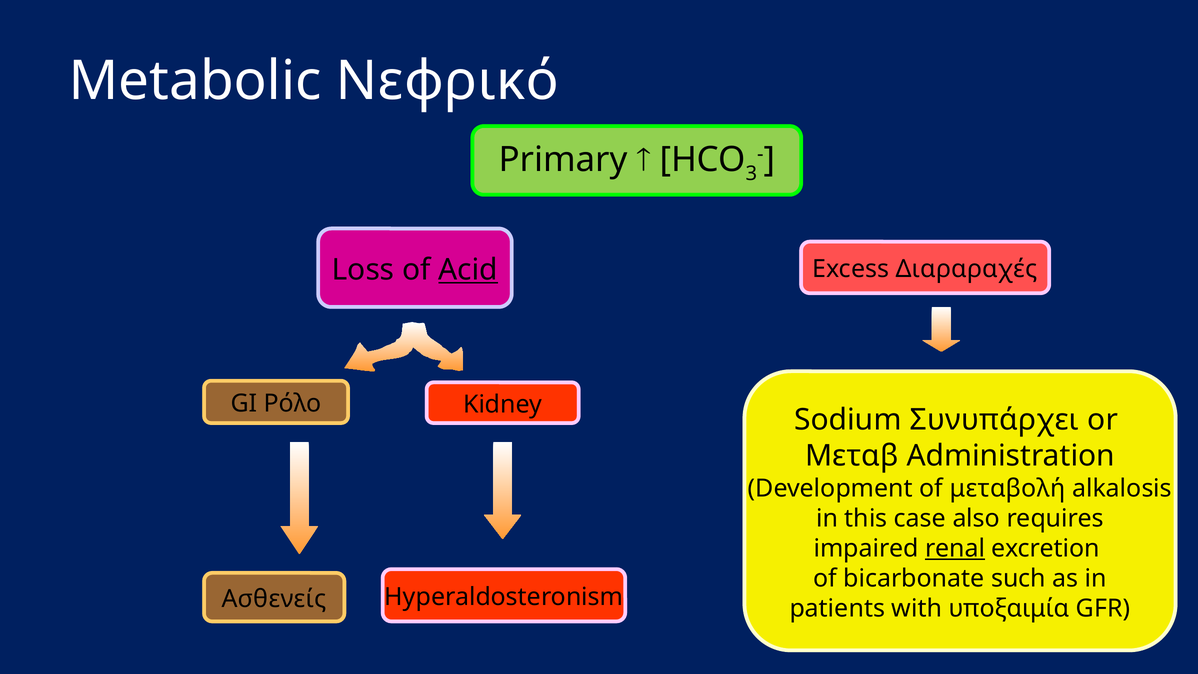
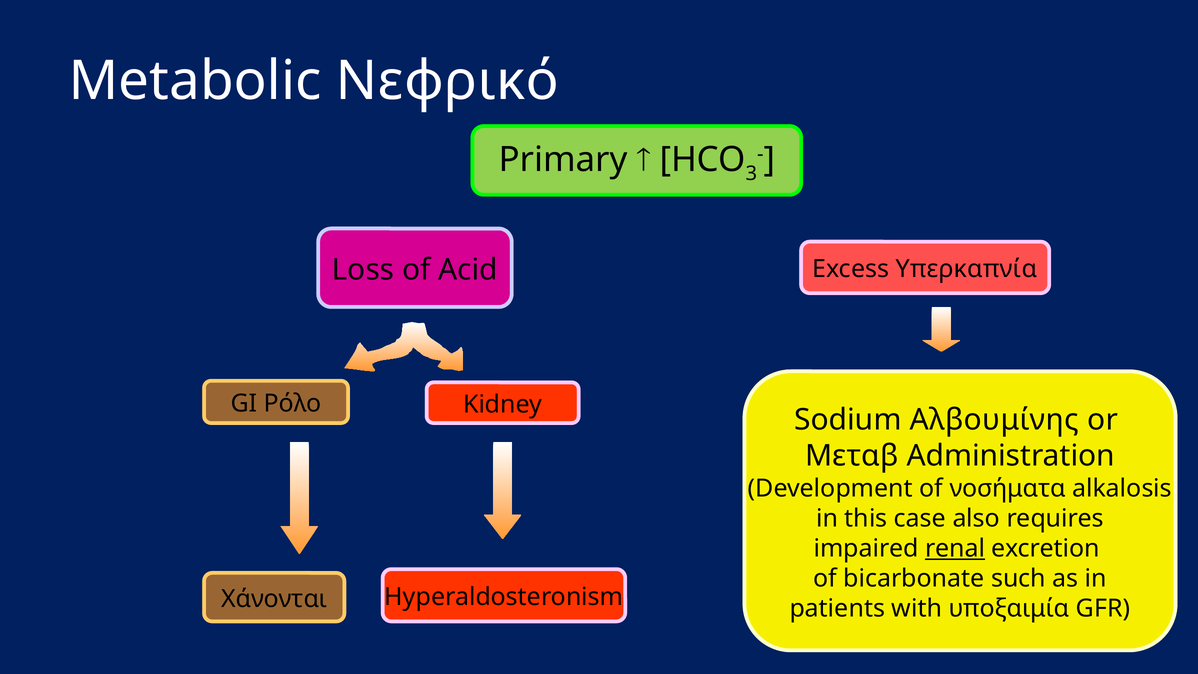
Acid underline: present -> none (468, 270)
Διαραραχές: Διαραραχές -> Υπερκαπνία (966, 269)
Συνυπάρχει: Συνυπάρχει -> Αλβουμίνης (994, 420)
μεταβολή: μεταβολή -> νοσήματα (1008, 488)
Ασθενείς: Ασθενείς -> Χάνονται (274, 599)
